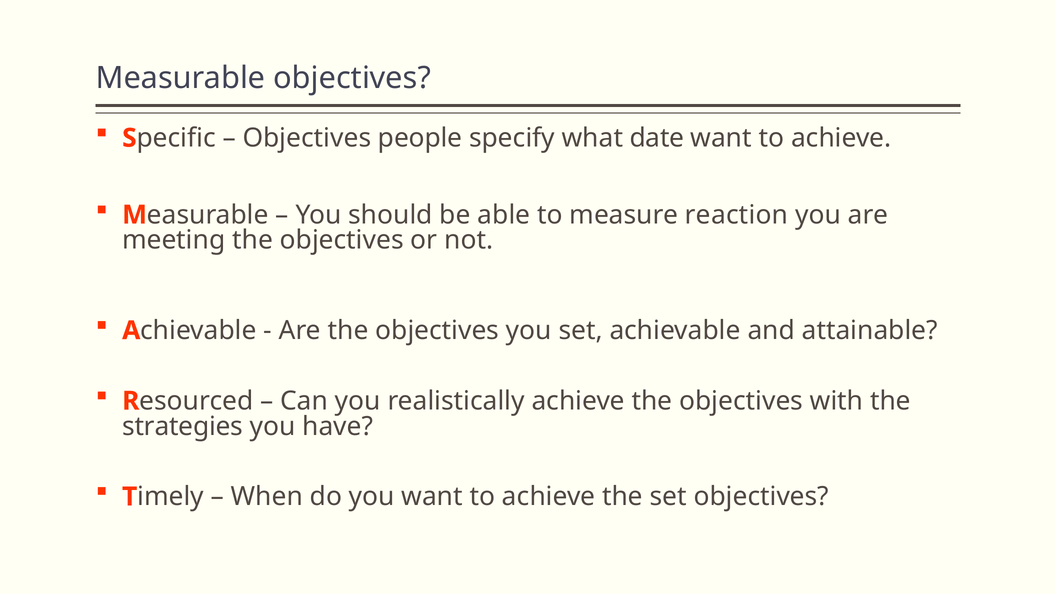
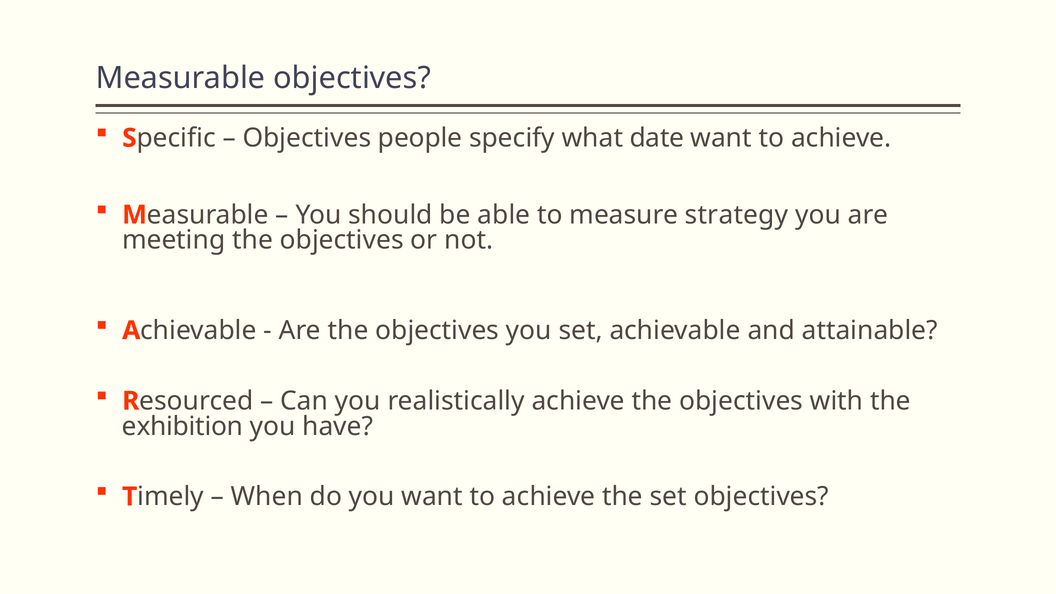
reaction: reaction -> strategy (737, 215)
strategies: strategies -> exhibition (183, 426)
